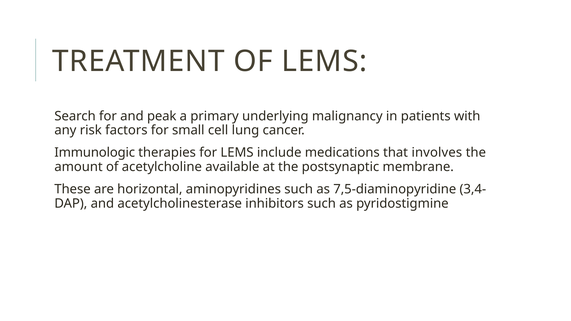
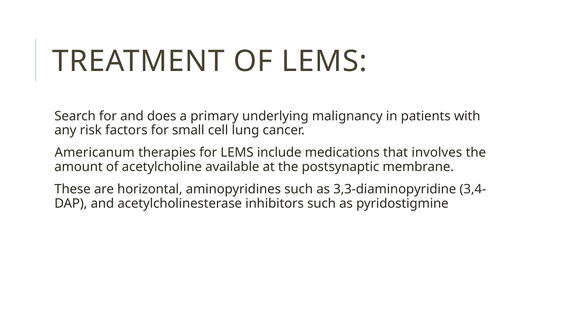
peak: peak -> does (162, 116)
Immunologic: Immunologic -> Americanum (95, 153)
7,5-diaminopyridine: 7,5-diaminopyridine -> 3,3-diaminopyridine (395, 189)
